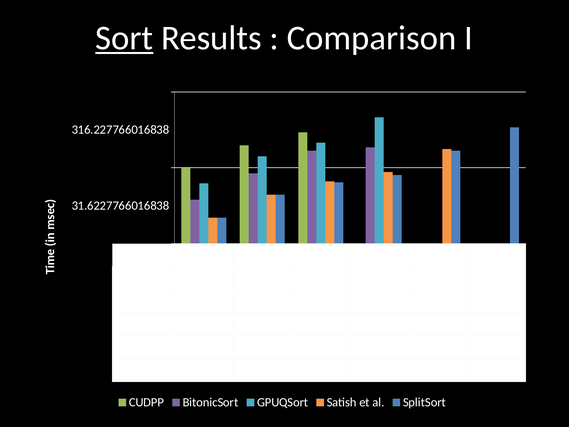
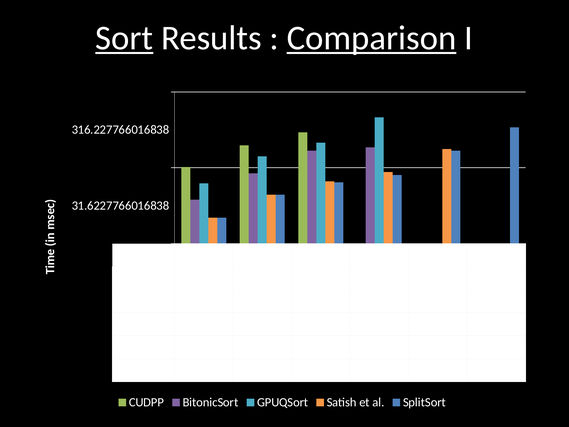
Comparison underline: none -> present (372, 38)
